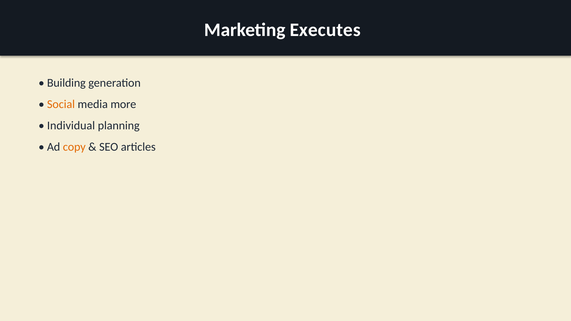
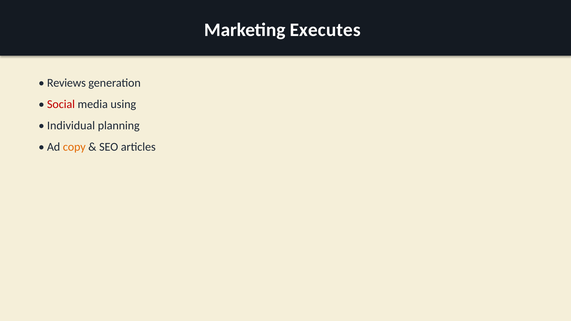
Building: Building -> Reviews (66, 83)
Social colour: orange -> red (61, 104)
more: more -> using (123, 104)
